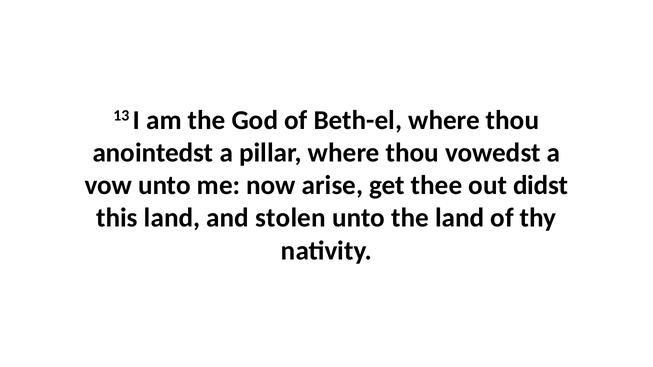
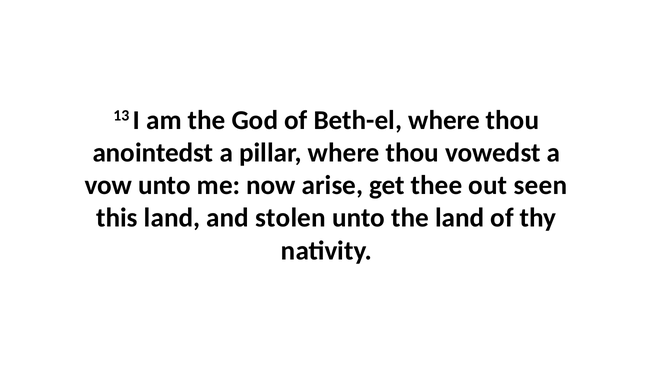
didst: didst -> seen (540, 186)
